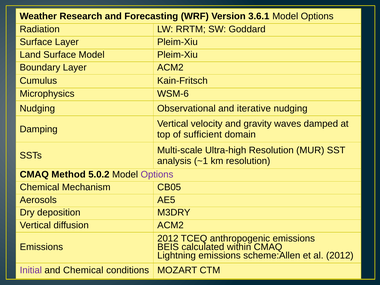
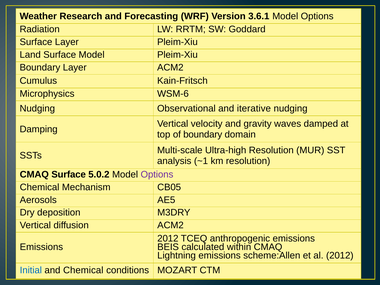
of sufficient: sufficient -> boundary (203, 134)
CMAQ Method: Method -> Surface (69, 174)
Initial colour: purple -> blue (31, 270)
